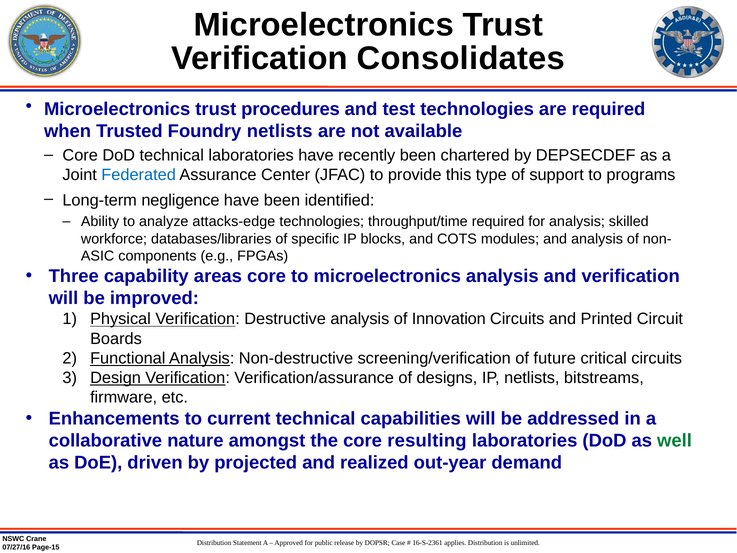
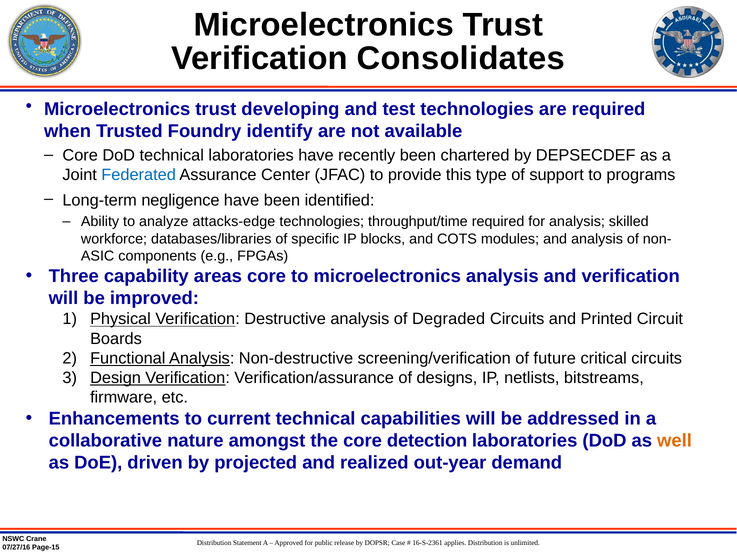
procedures: procedures -> developing (290, 109)
Foundry netlists: netlists -> identify (280, 131)
Innovation: Innovation -> Degraded (449, 319)
resulting: resulting -> detection (427, 441)
well colour: green -> orange (675, 441)
